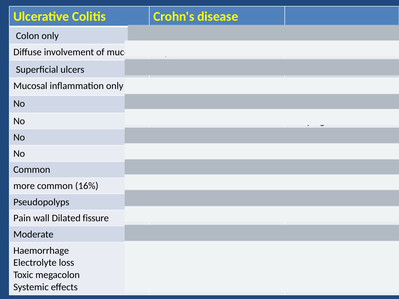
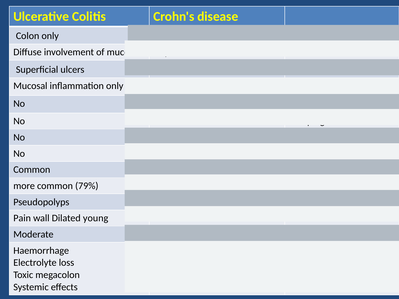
16%: 16% -> 79% (87, 186)
Dilated fissure: fissure -> young (96, 218)
